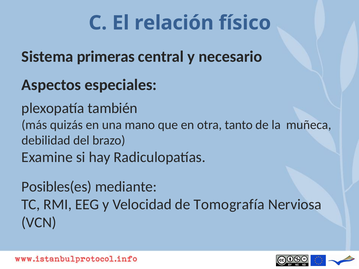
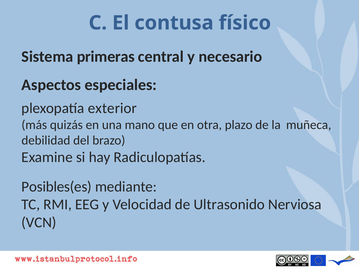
relación: relación -> contusa (174, 23)
también: también -> exterior (112, 108)
tanto: tanto -> plazo (239, 125)
Tomografía: Tomografía -> Ultrasonido (229, 205)
